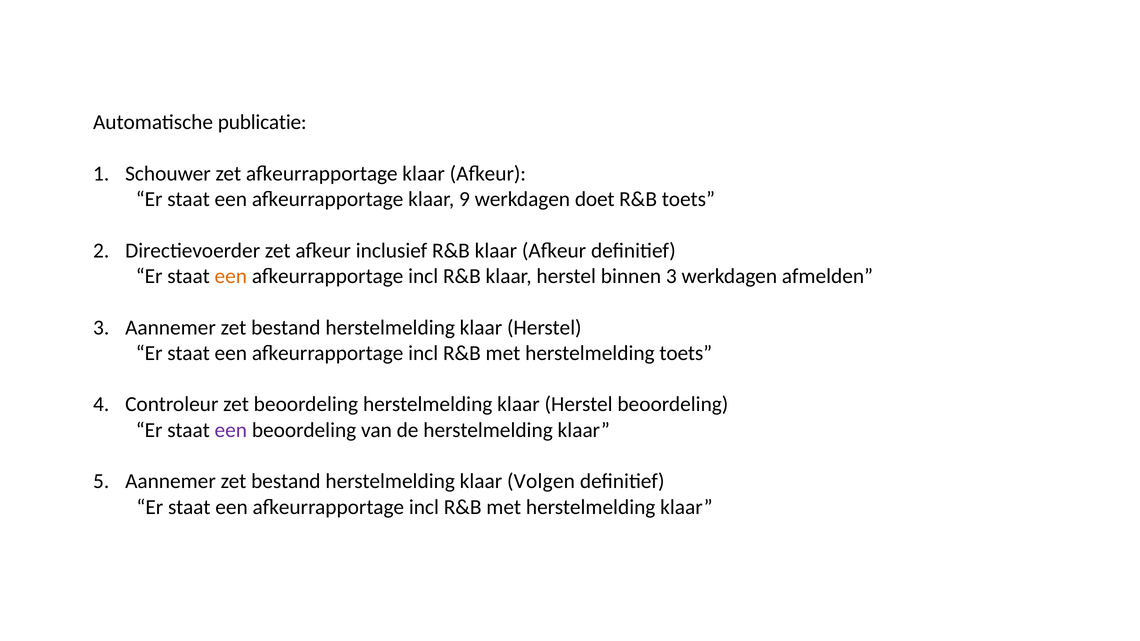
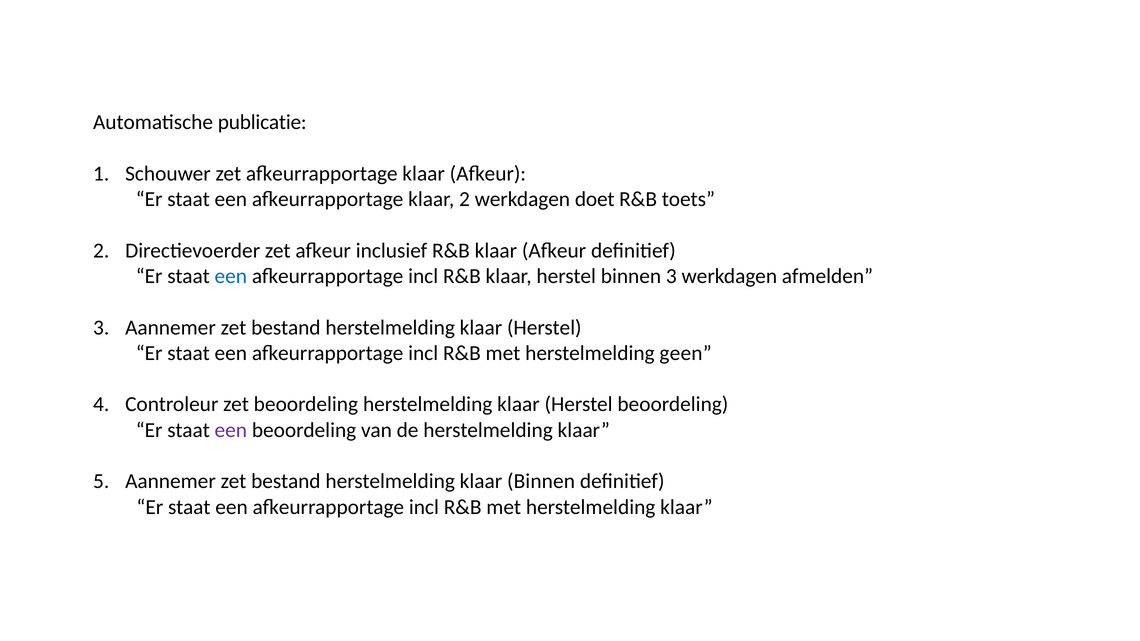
klaar 9: 9 -> 2 (464, 199)
een colour: orange -> blue (231, 276)
herstelmelding toets: toets -> geen (686, 353)
klaar Volgen: Volgen -> Binnen (541, 482)
